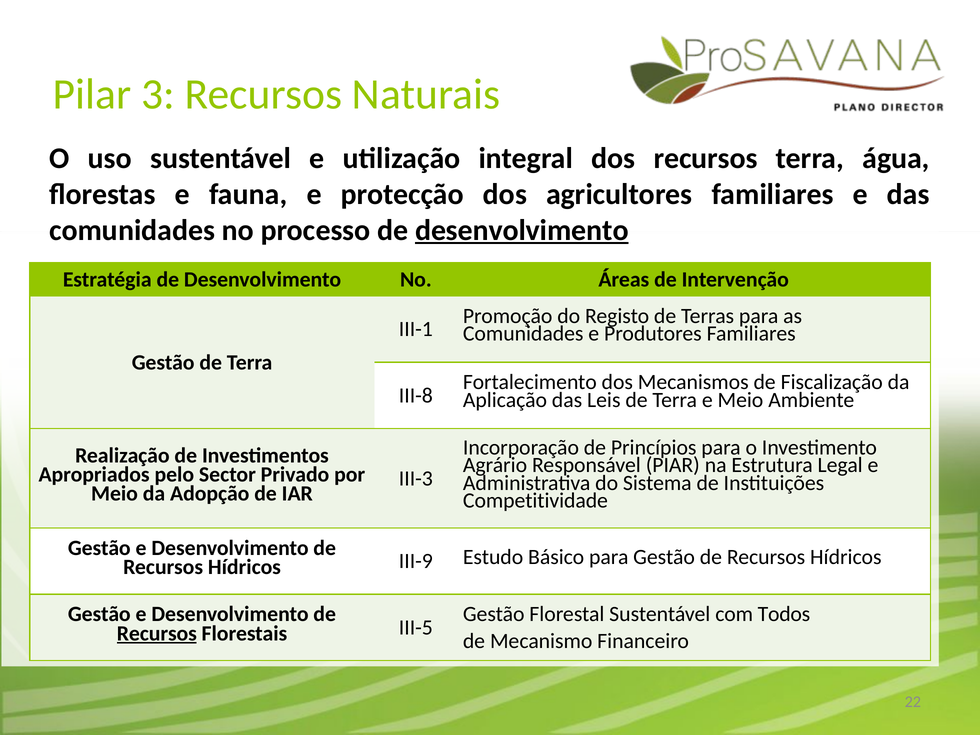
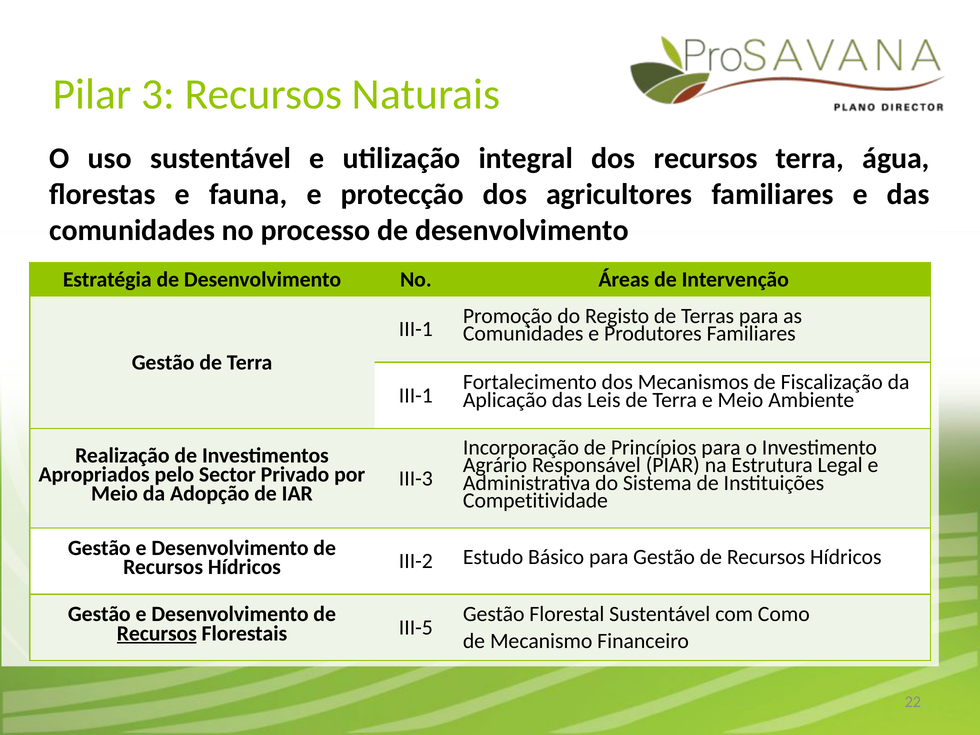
desenvolvimento underline: present -> none (522, 230)
III-8: III-8 -> III-1 (416, 396)
III-9: III-9 -> III-2 (416, 561)
Todos: Todos -> Como (784, 614)
